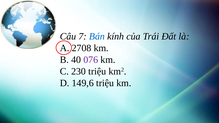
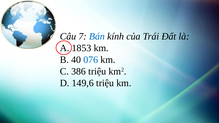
2708: 2708 -> 1853 (82, 48)
076 colour: purple -> blue (91, 60)
230: 230 -> 386 (79, 71)
